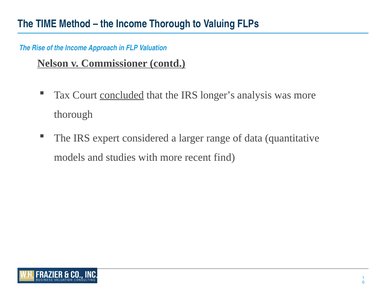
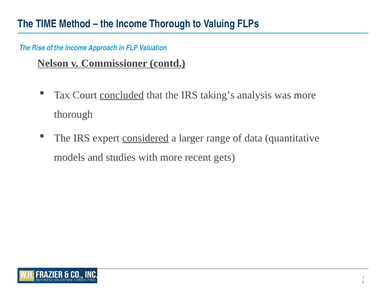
longer’s: longer’s -> taking’s (218, 95)
considered underline: none -> present (145, 138)
find: find -> gets (224, 157)
